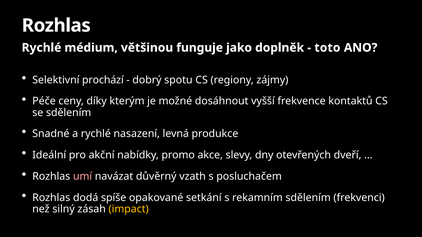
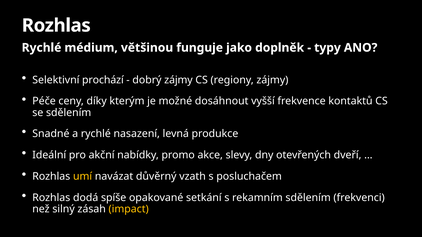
toto: toto -> typy (327, 48)
dobrý spotu: spotu -> zájmy (178, 80)
umí colour: pink -> yellow (83, 177)
